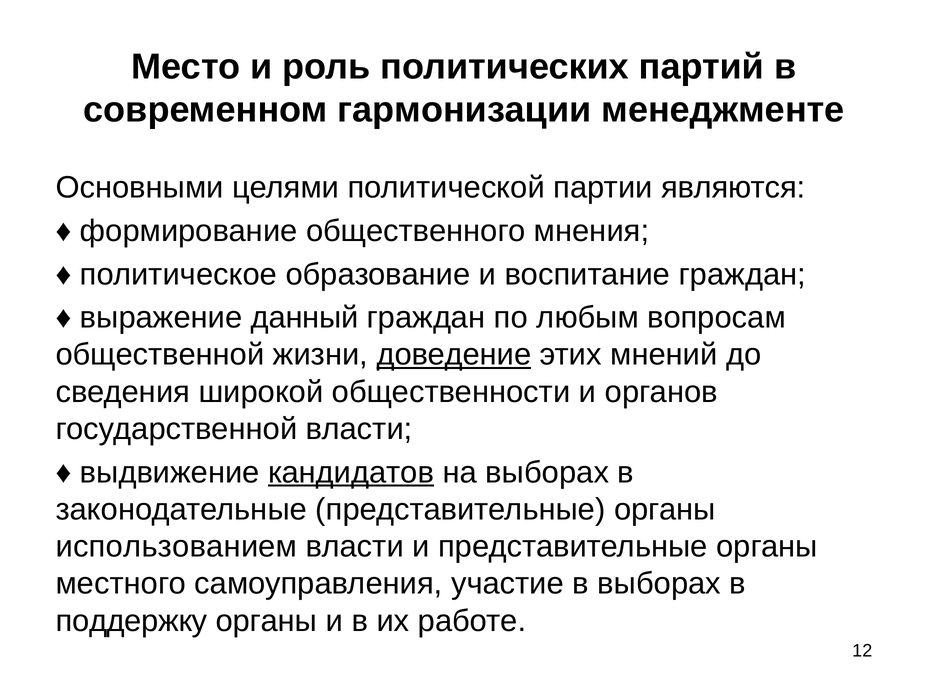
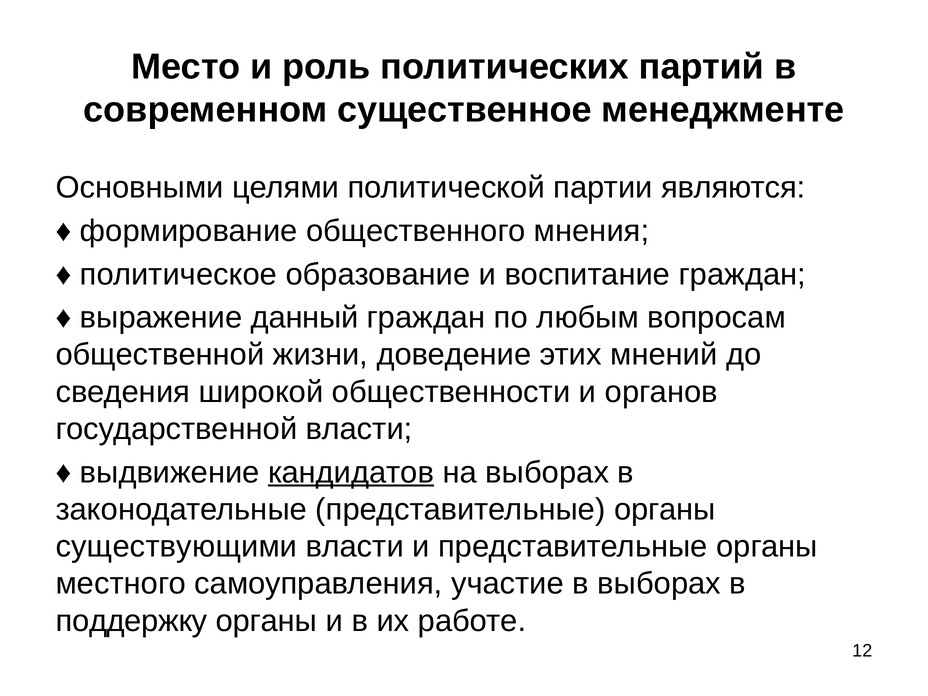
гармонизации: гармонизации -> существенное (464, 110)
доведение underline: present -> none (454, 355)
использованием: использованием -> существующими (176, 547)
